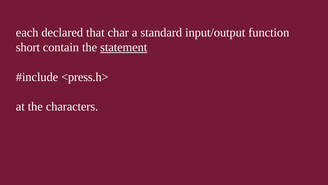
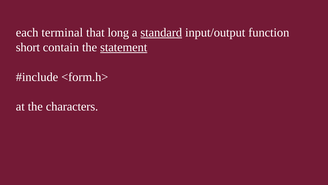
declared: declared -> terminal (62, 33)
char: char -> long (118, 33)
standard underline: none -> present (161, 33)
<press.h>: <press.h> -> <form.h> (85, 77)
